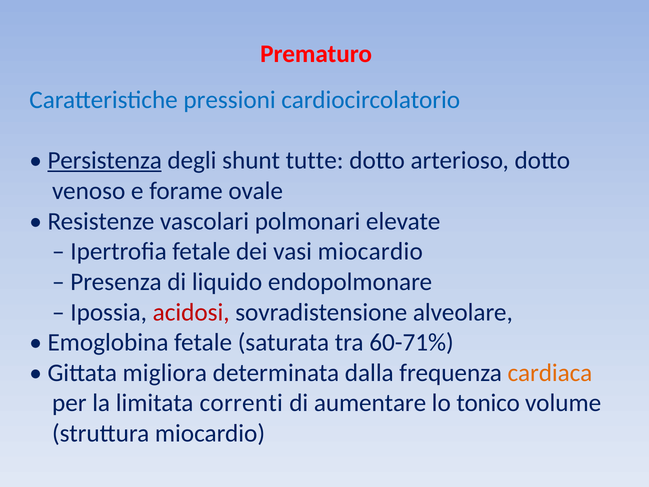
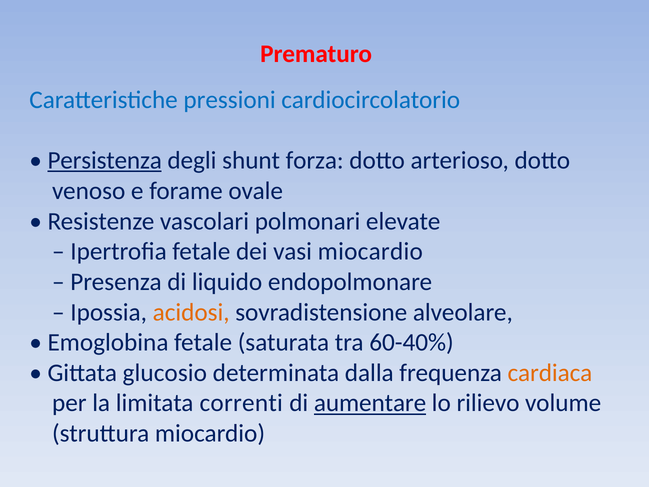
tutte: tutte -> forza (315, 161)
acidosi colour: red -> orange (191, 312)
60-71%: 60-71% -> 60-40% (411, 342)
migliora: migliora -> glucosio (165, 373)
aumentare underline: none -> present (370, 403)
tonico: tonico -> rilievo (488, 403)
